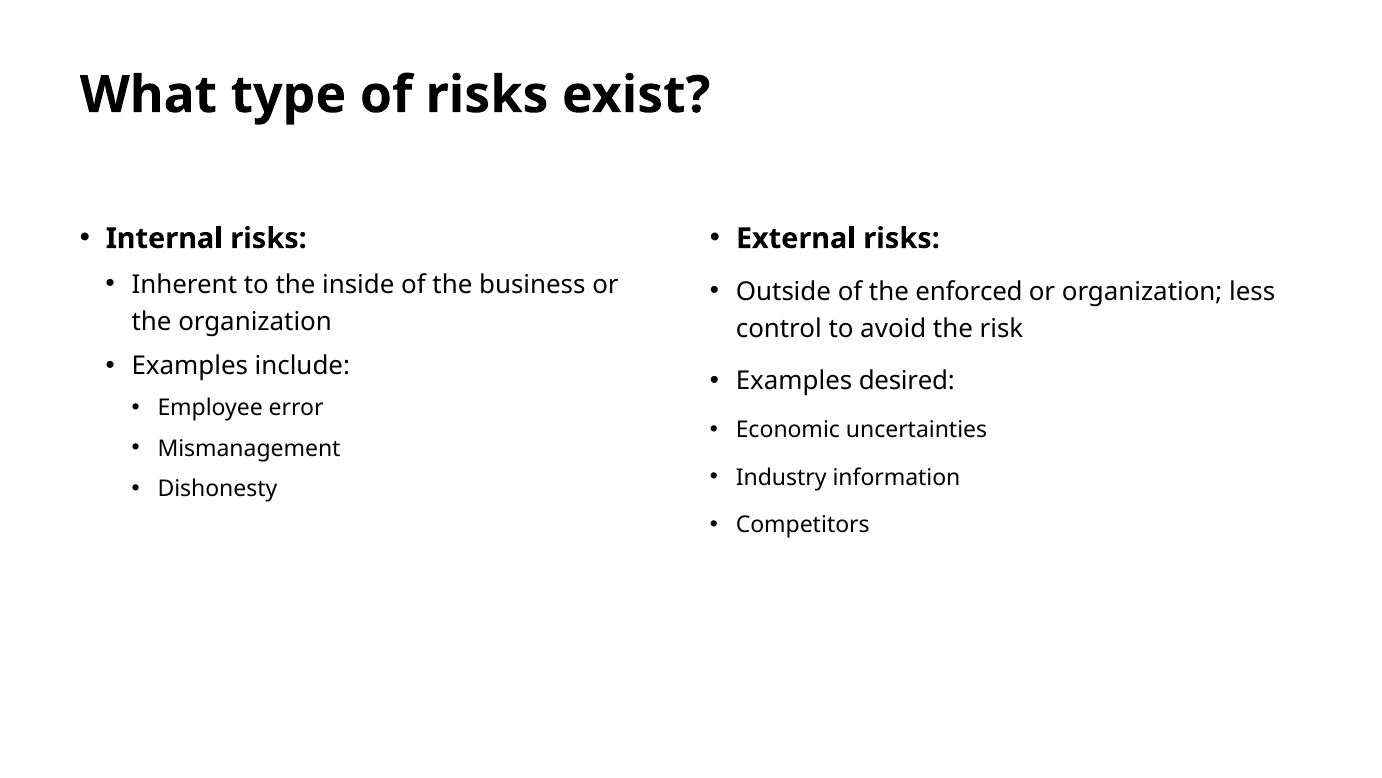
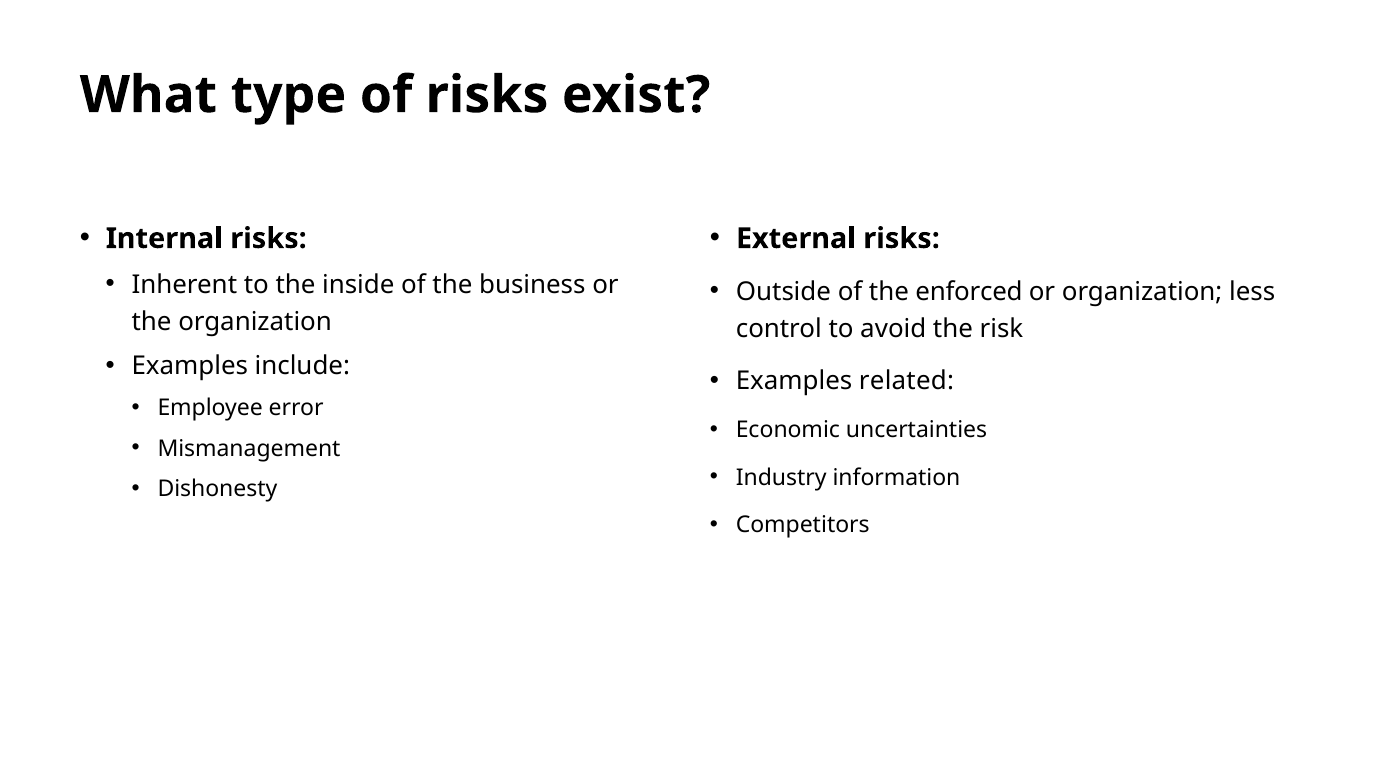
desired: desired -> related (907, 381)
